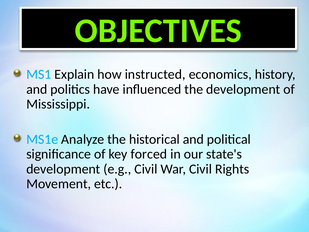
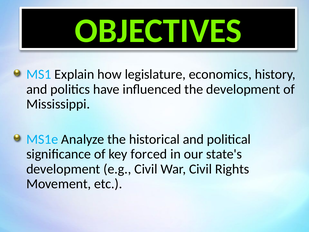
instructed: instructed -> legislature (155, 74)
